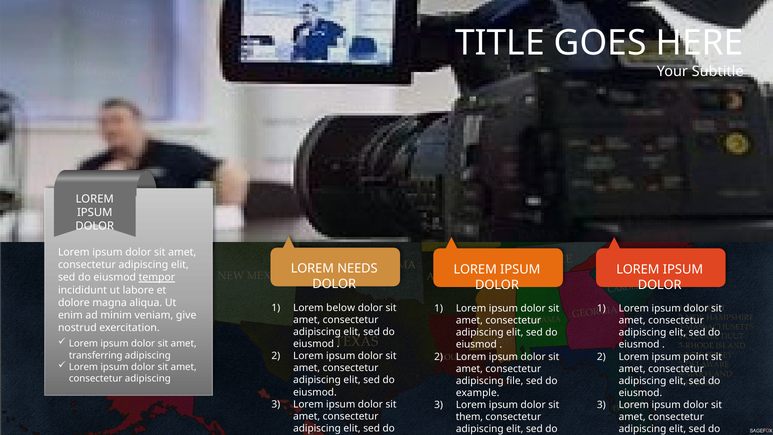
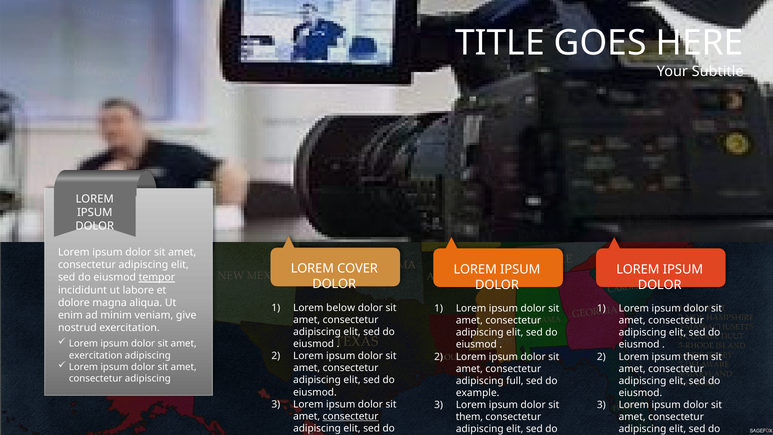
NEEDS: NEEDS -> COVER (358, 269)
transferring: transferring -> exercitation (96, 355)
ipsum point: point -> them (696, 357)
file: file -> full (515, 381)
consectetur underline: none -> present (351, 416)
